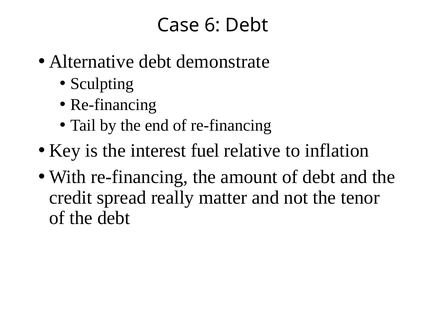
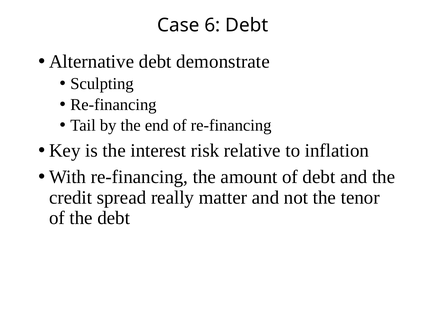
fuel: fuel -> risk (205, 150)
